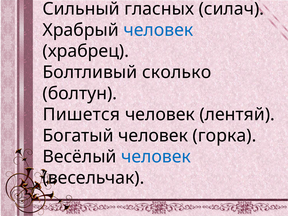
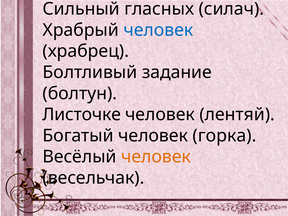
сколько: сколько -> задание (177, 72)
Пишется: Пишется -> Листочке (82, 115)
человек colour: blue -> orange (156, 157)
